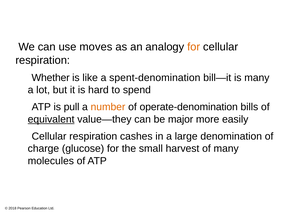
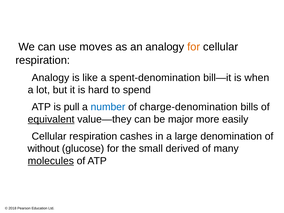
Whether: Whether -> Analogy (50, 78)
is many: many -> when (257, 78)
number colour: orange -> blue (108, 107)
operate-denomination: operate-denomination -> charge-denomination (189, 107)
charge: charge -> without (43, 149)
harvest: harvest -> derived (182, 149)
molecules underline: none -> present (51, 161)
